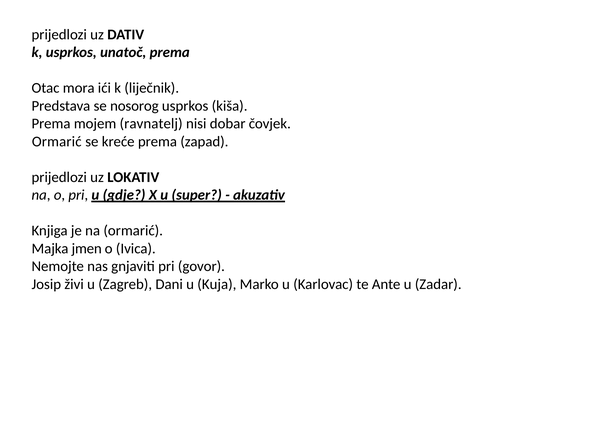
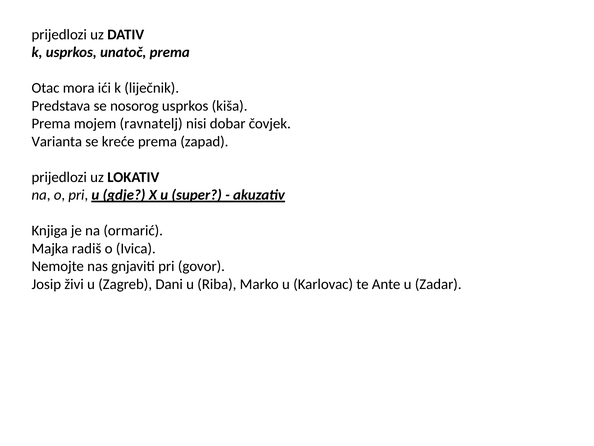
Ormarić: Ormarić -> Varianta (57, 141)
jmen: jmen -> radiš (87, 248)
Kuja: Kuja -> Riba (217, 284)
